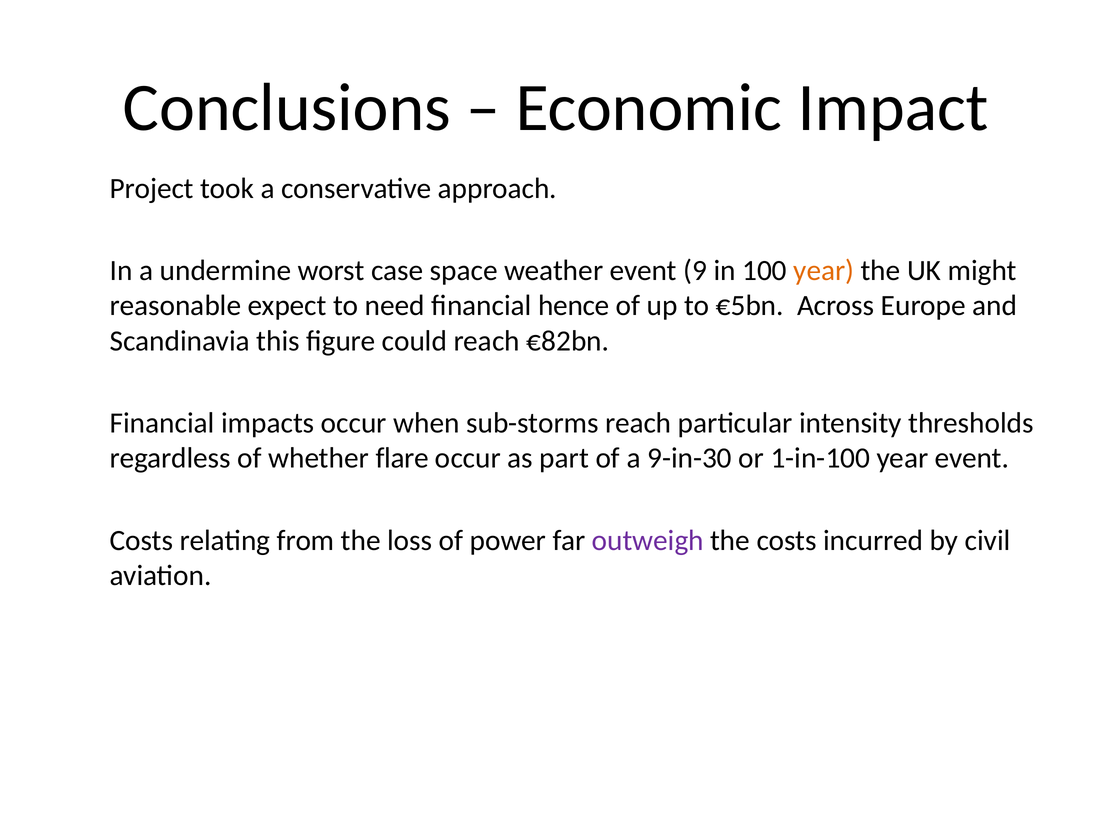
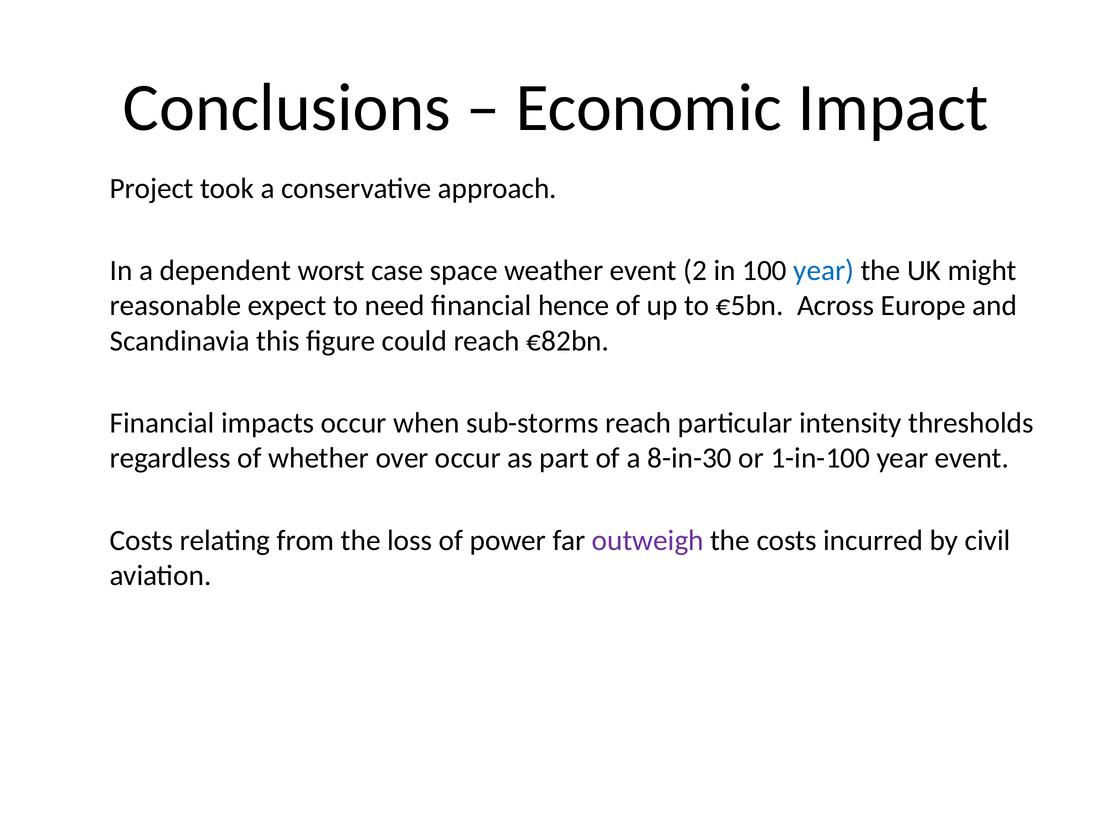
undermine: undermine -> dependent (225, 270)
9: 9 -> 2 (695, 270)
year colour: orange -> blue (824, 270)
flare: flare -> over (402, 458)
9-in-30: 9-in-30 -> 8-in-30 (690, 458)
